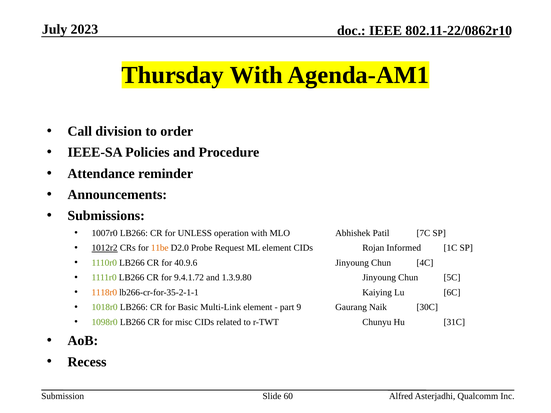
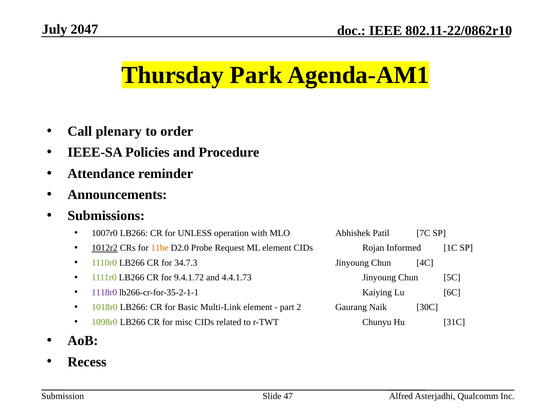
2023: 2023 -> 2047 (84, 29)
Thursday With: With -> Park (256, 75)
division: division -> plenary (119, 131)
40.9.6: 40.9.6 -> 34.7.3 (186, 263)
1.3.9.80: 1.3.9.80 -> 4.4.1.73 (237, 278)
1118r0 colour: orange -> purple (104, 293)
9: 9 -> 2 (299, 307)
60: 60 -> 47 (288, 396)
